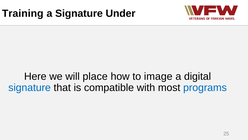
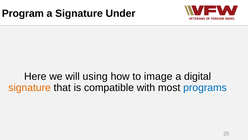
Training: Training -> Program (23, 13)
place: place -> using (95, 76)
signature colour: blue -> orange (30, 87)
